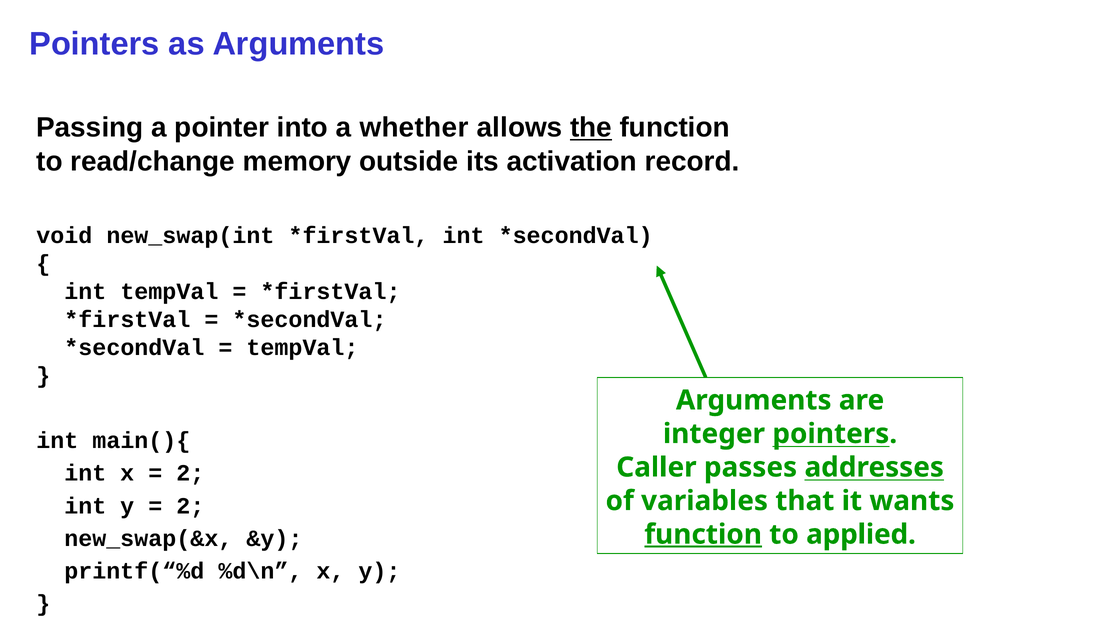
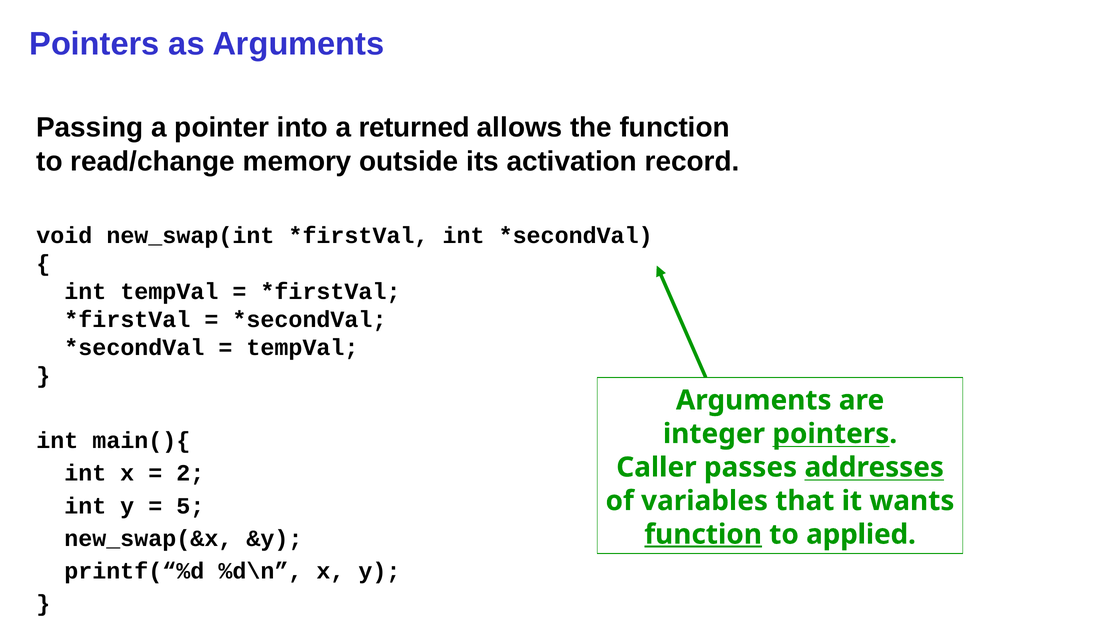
whether: whether -> returned (414, 128)
the underline: present -> none (591, 128)
2: 2 -> 5 (190, 506)
